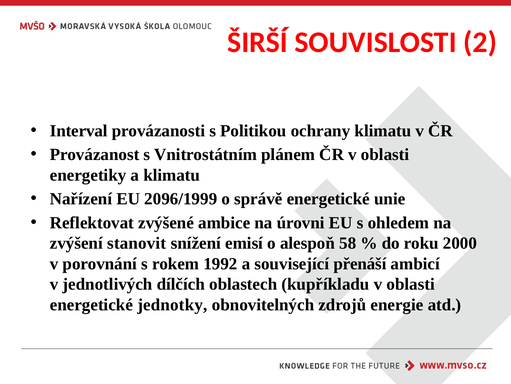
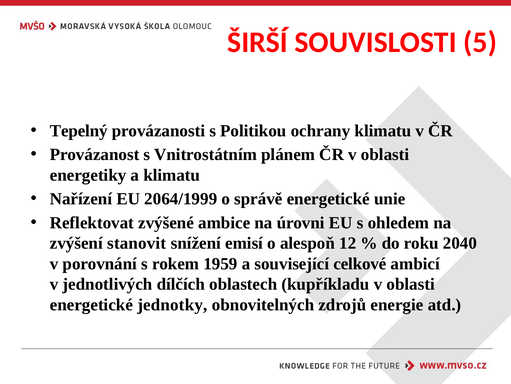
2: 2 -> 5 (480, 42)
Interval: Interval -> Tepelný (79, 130)
2096/1999: 2096/1999 -> 2064/1999 (181, 199)
58: 58 -> 12 (348, 243)
2000: 2000 -> 2040 (460, 243)
1992: 1992 -> 1959 (220, 263)
přenáší: přenáší -> celkové (360, 263)
